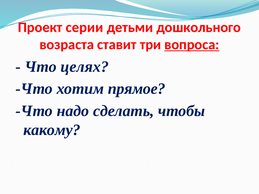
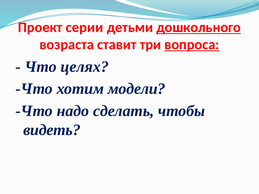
дошкольного underline: none -> present (199, 27)
прямое: прямое -> модели (137, 89)
какому: какому -> видеть (52, 130)
